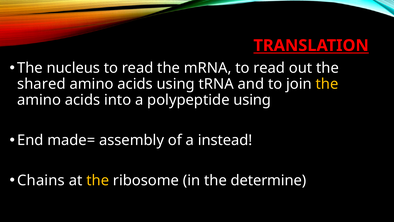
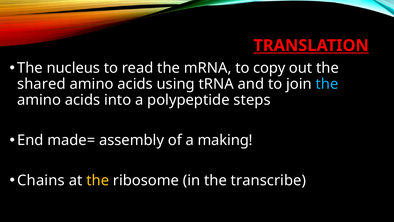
mRNA to read: read -> copy (269, 68)
the colour: yellow -> light blue (327, 84)
polypeptide using: using -> steps (252, 100)
instead: instead -> making (225, 140)
determine: determine -> transcribe (268, 180)
